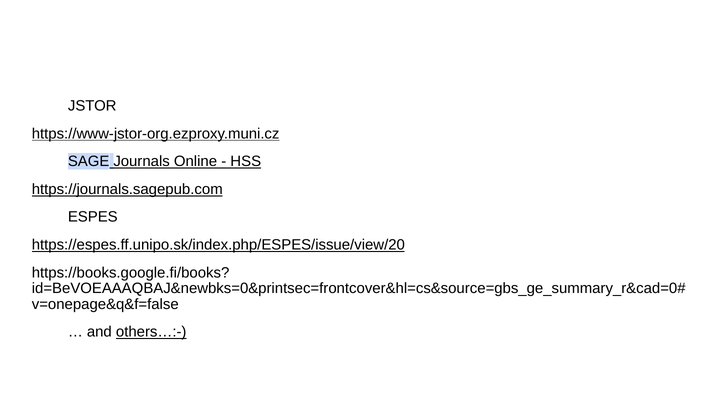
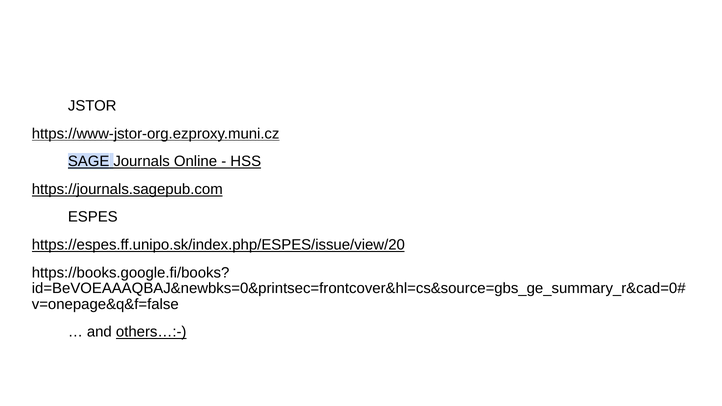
SAGE underline: none -> present (89, 161)
